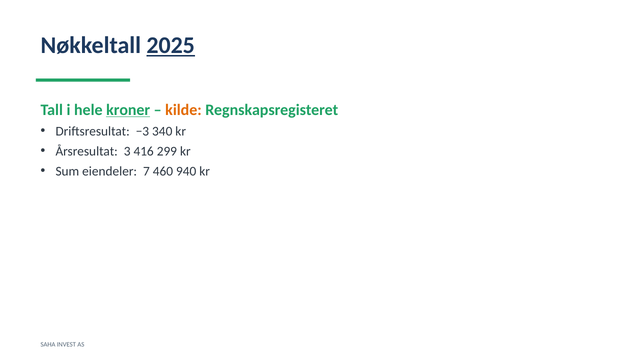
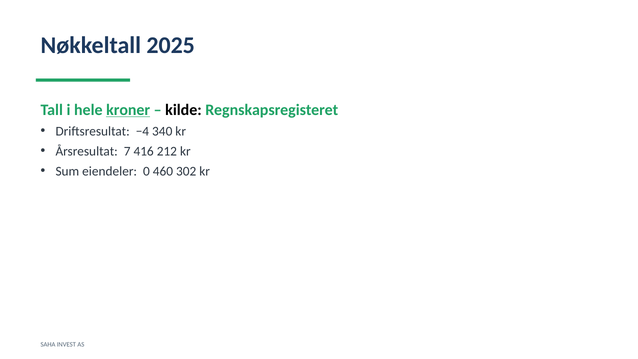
2025 underline: present -> none (171, 46)
kilde colour: orange -> black (183, 110)
−3: −3 -> −4 (142, 131)
3: 3 -> 7 (127, 151)
299: 299 -> 212 (167, 151)
7: 7 -> 0 (146, 171)
940: 940 -> 302 (186, 171)
